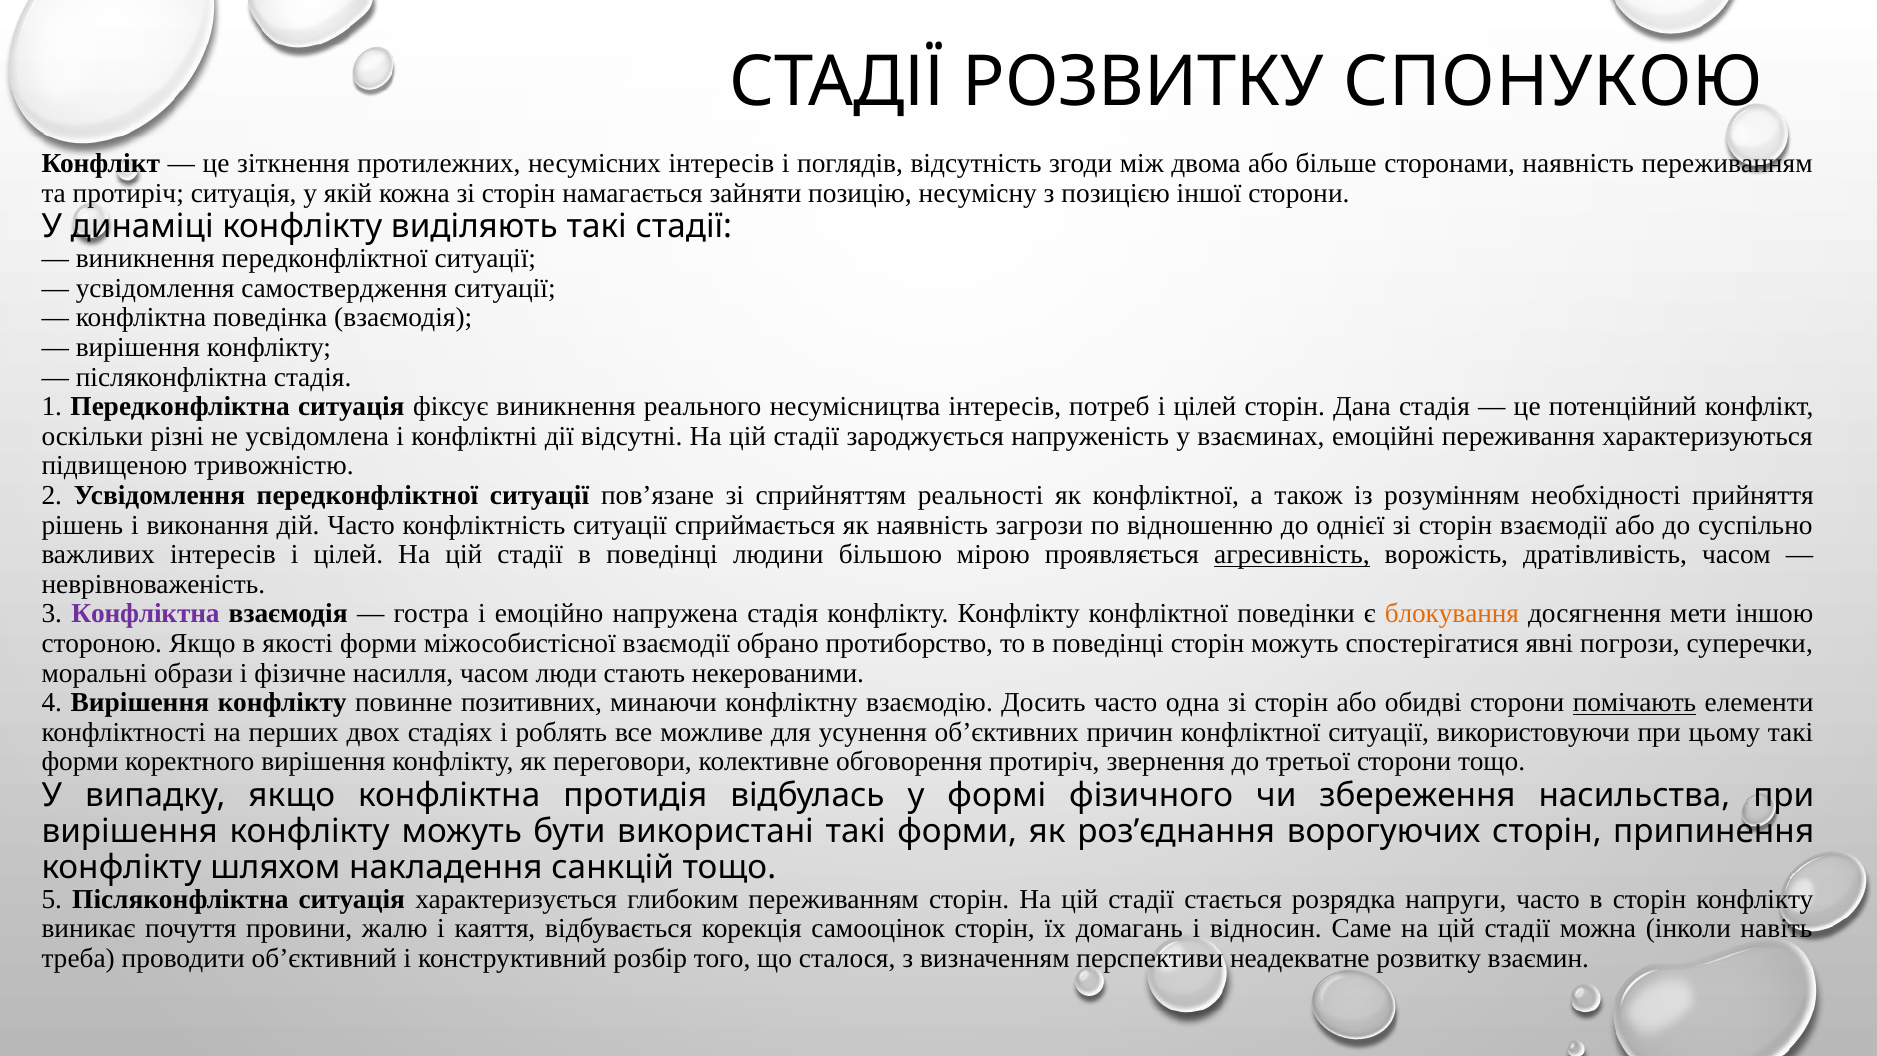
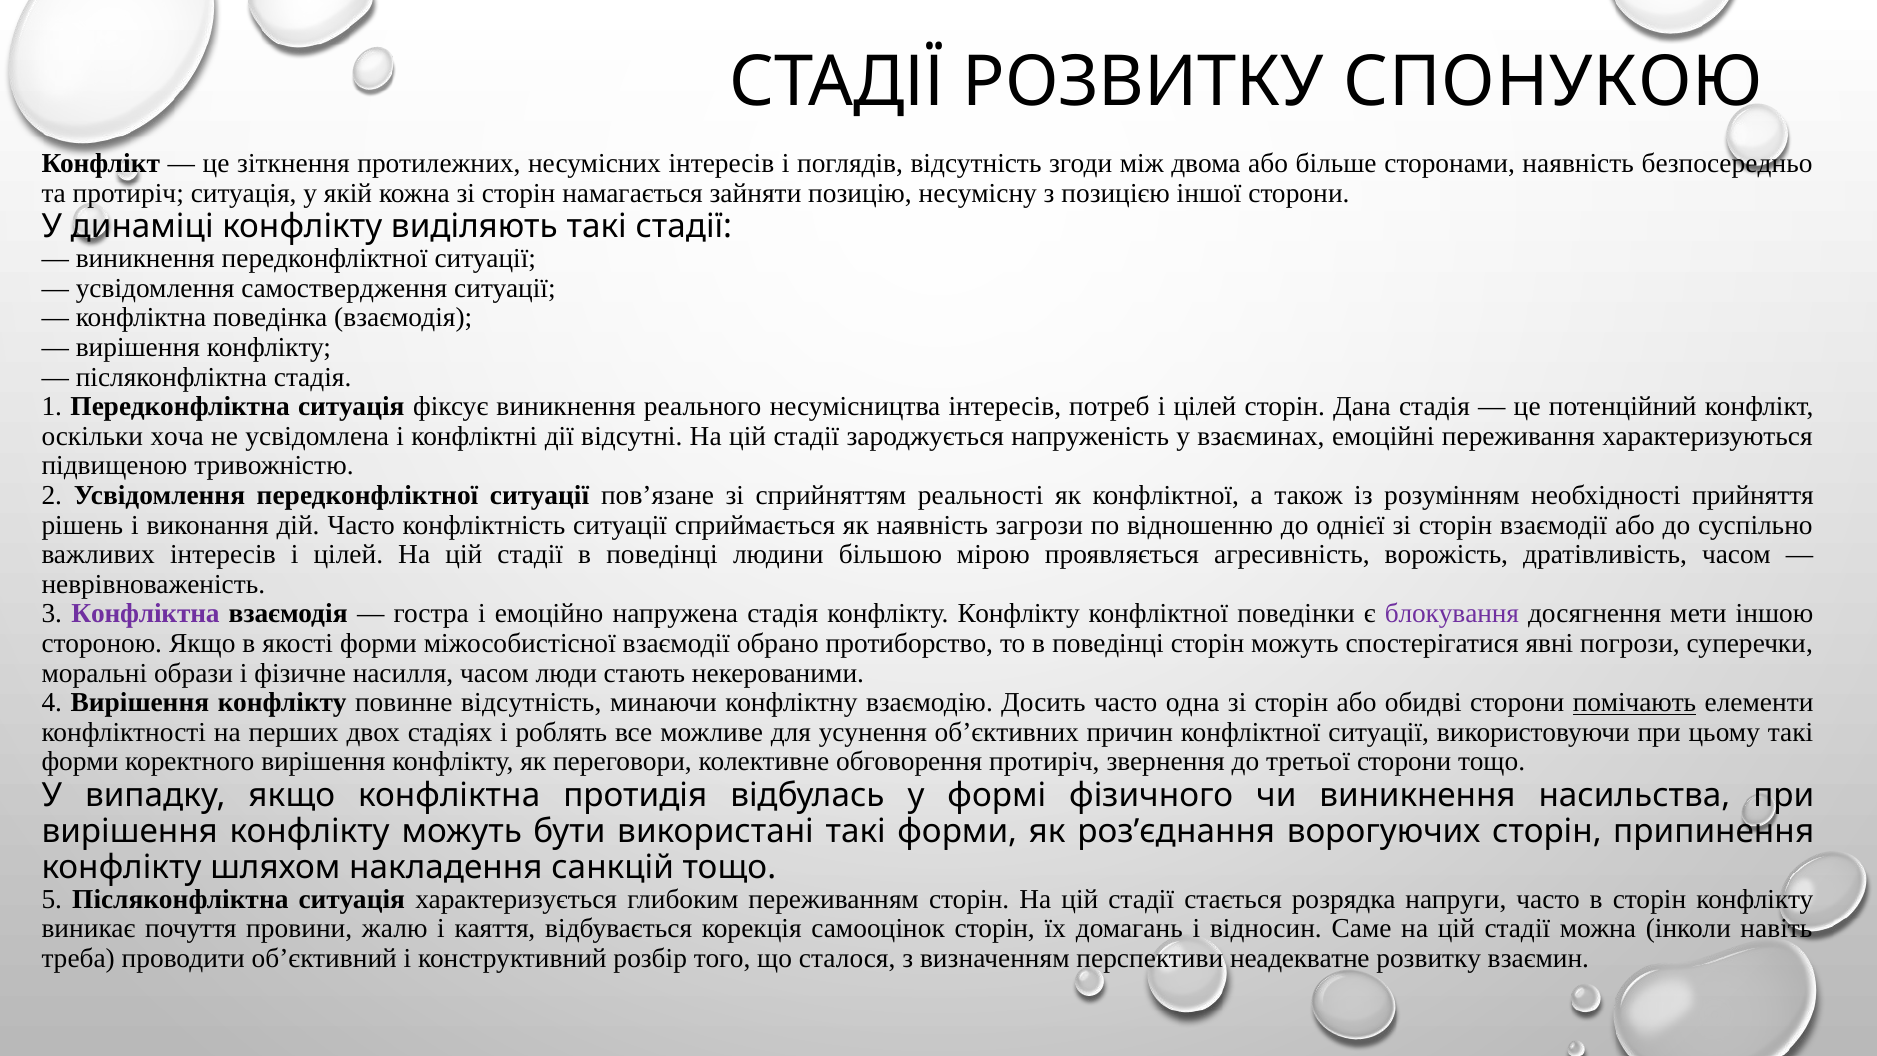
наявність переживанням: переживанням -> безпосередньо (1727, 163)
різні: різні -> хоча (177, 436)
агресивність underline: present -> none (1292, 555)
блокування colour: orange -> purple (1452, 614)
повинне позитивних: позитивних -> відсутність (531, 703)
чи збереження: збереження -> виникнення (1417, 795)
